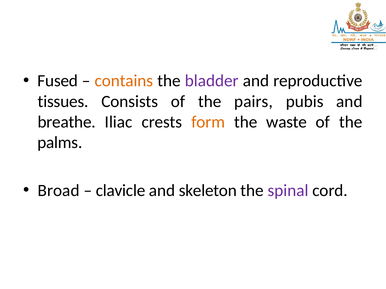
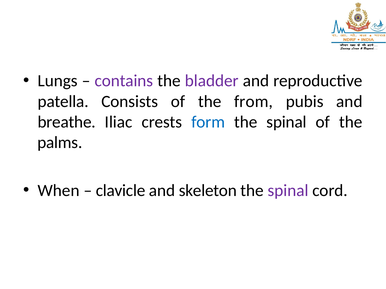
Fused: Fused -> Lungs (58, 81)
contains colour: orange -> purple (124, 81)
tissues: tissues -> patella (63, 102)
pairs: pairs -> from (253, 102)
form colour: orange -> blue (208, 122)
waste: waste -> spinal (287, 122)
Broad: Broad -> When (59, 191)
